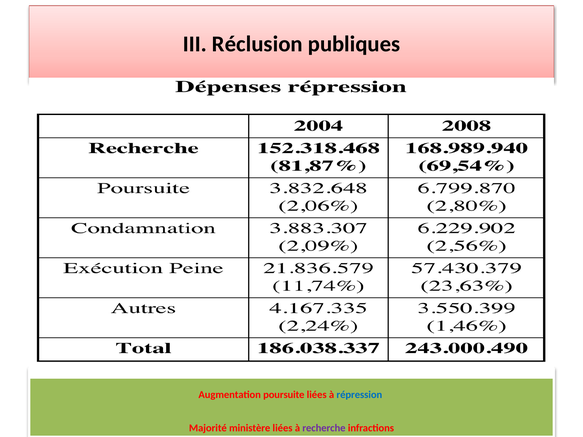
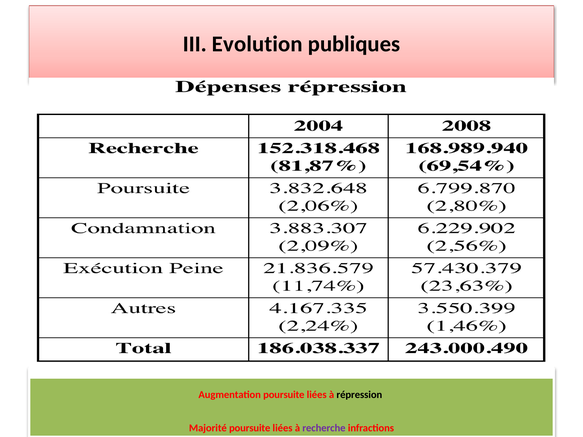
Réclusion: Réclusion -> Evolution (257, 44)
répression colour: blue -> black (359, 395)
Majorité ministère: ministère -> poursuite (250, 428)
